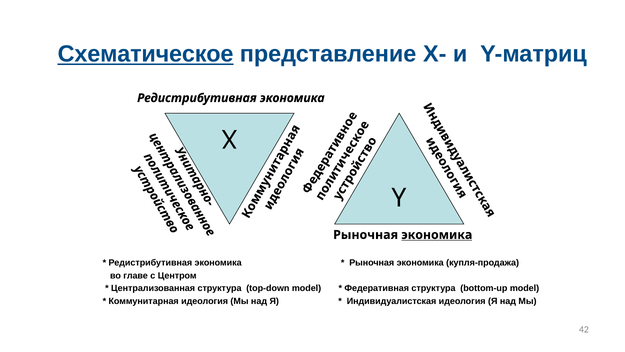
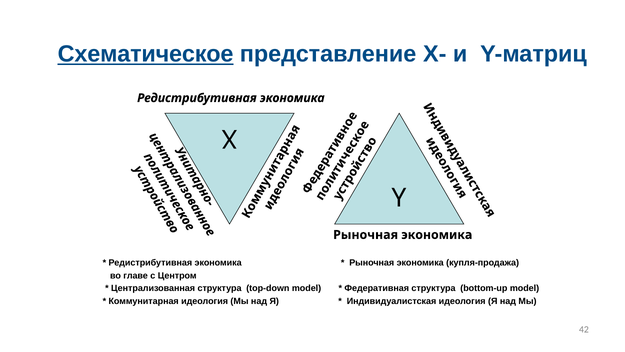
экономика underline: present -> none (437, 234)
